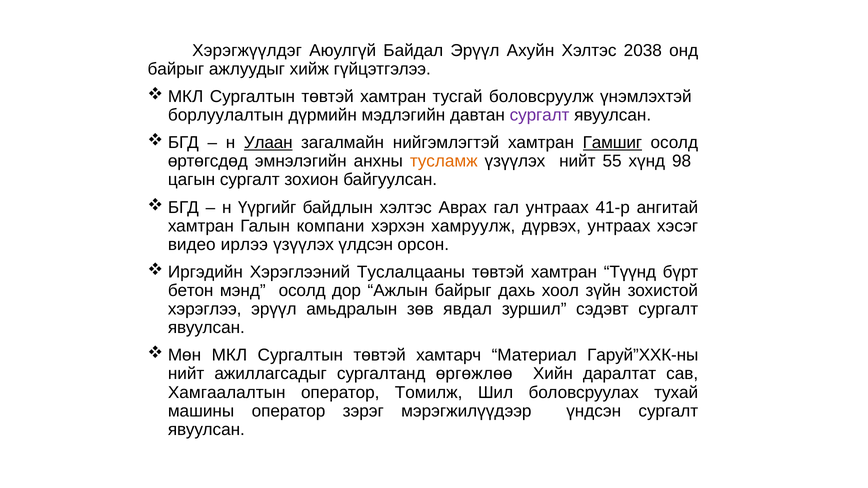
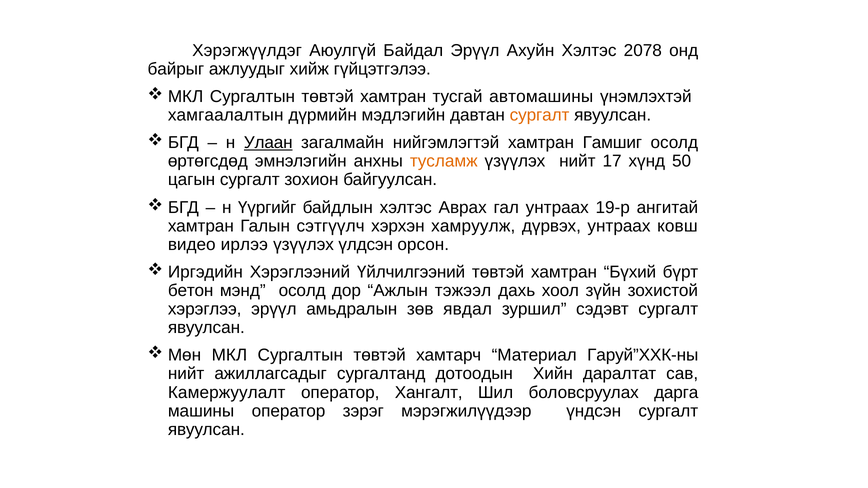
2038: 2038 -> 2078 (643, 50)
боловсруулж: боловсруулж -> автомашины (541, 97)
борлуулалтын: борлуулалтын -> хамгаалалтын (226, 115)
сургалт colour: purple -> orange (540, 115)
Гамшиг underline: present -> none (612, 143)
55: 55 -> 17 (612, 161)
98: 98 -> 50 (682, 161)
41-р: 41-р -> 19-р (613, 207)
компани: компани -> сэтгүүлч (331, 226)
хэсэг: хэсэг -> ковш (677, 226)
Туслалцааны: Туслалцааны -> Үйлчилгээний (411, 272)
Түүнд: Түүнд -> Бүхий (630, 272)
Ажлын байрыг: байрыг -> тэжээл (463, 291)
өргөжлөө: өргөжлөө -> дотоодын (474, 374)
Хамгаалалтын: Хамгаалалтын -> Камержуулалт (227, 393)
Томилж: Томилж -> Хангалт (429, 393)
тухай: тухай -> дарга (676, 393)
